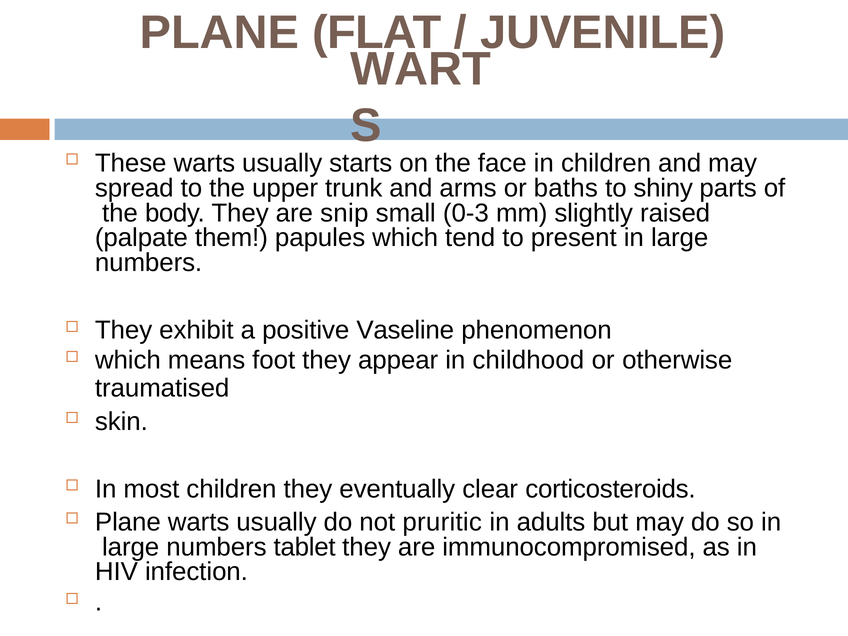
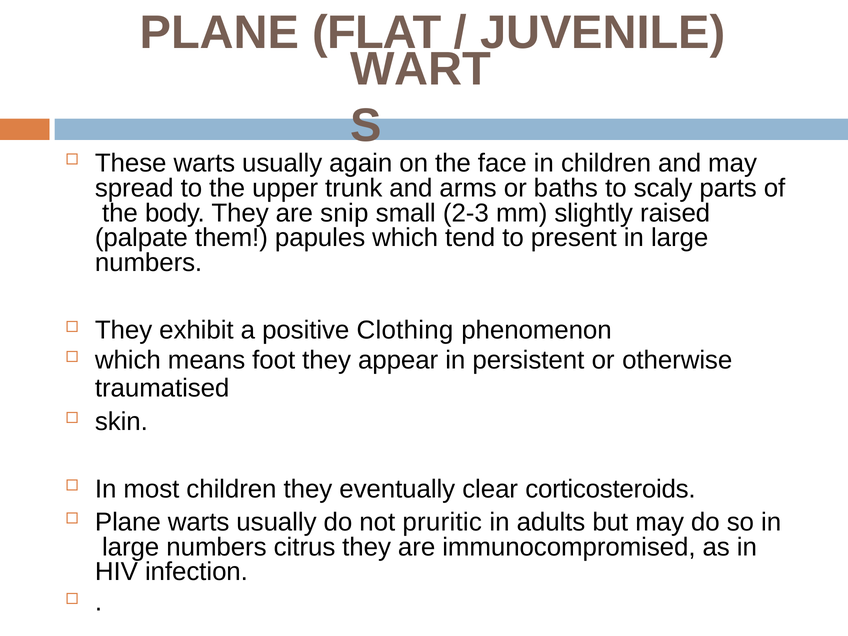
starts: starts -> again (361, 163)
shiny: shiny -> scaly (663, 188)
0-3: 0-3 -> 2-3 (466, 213)
Vaseline: Vaseline -> Clothing (405, 330)
childhood: childhood -> persistent (528, 360)
tablet: tablet -> citrus (304, 547)
